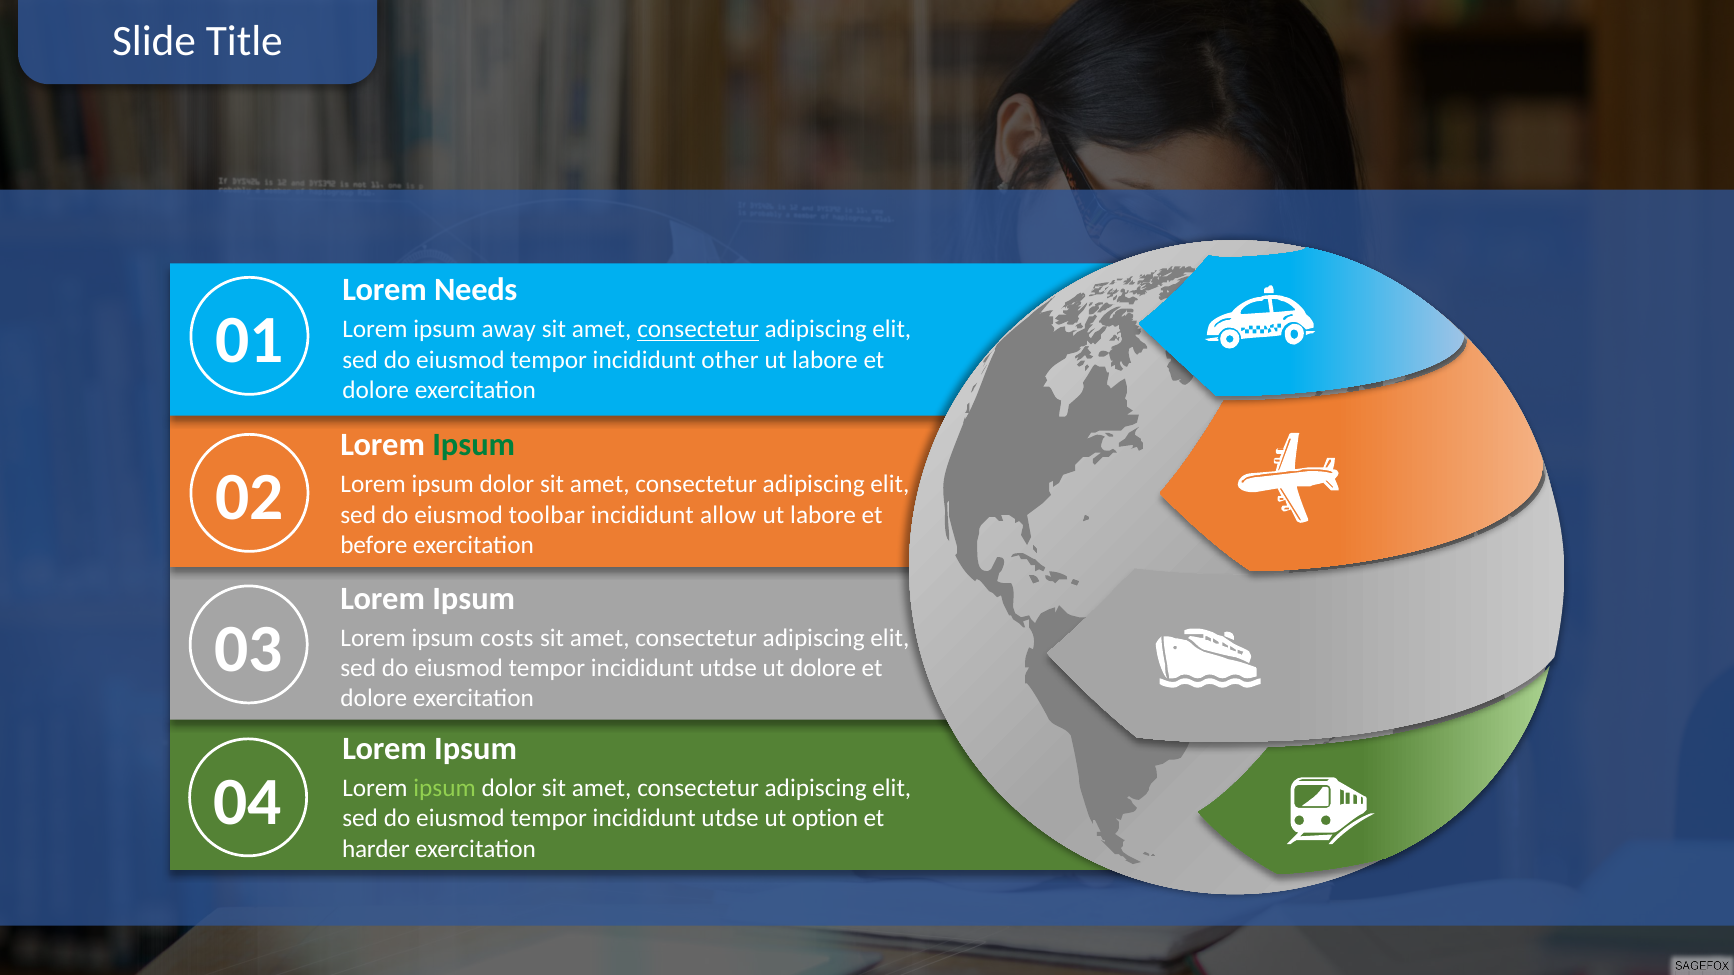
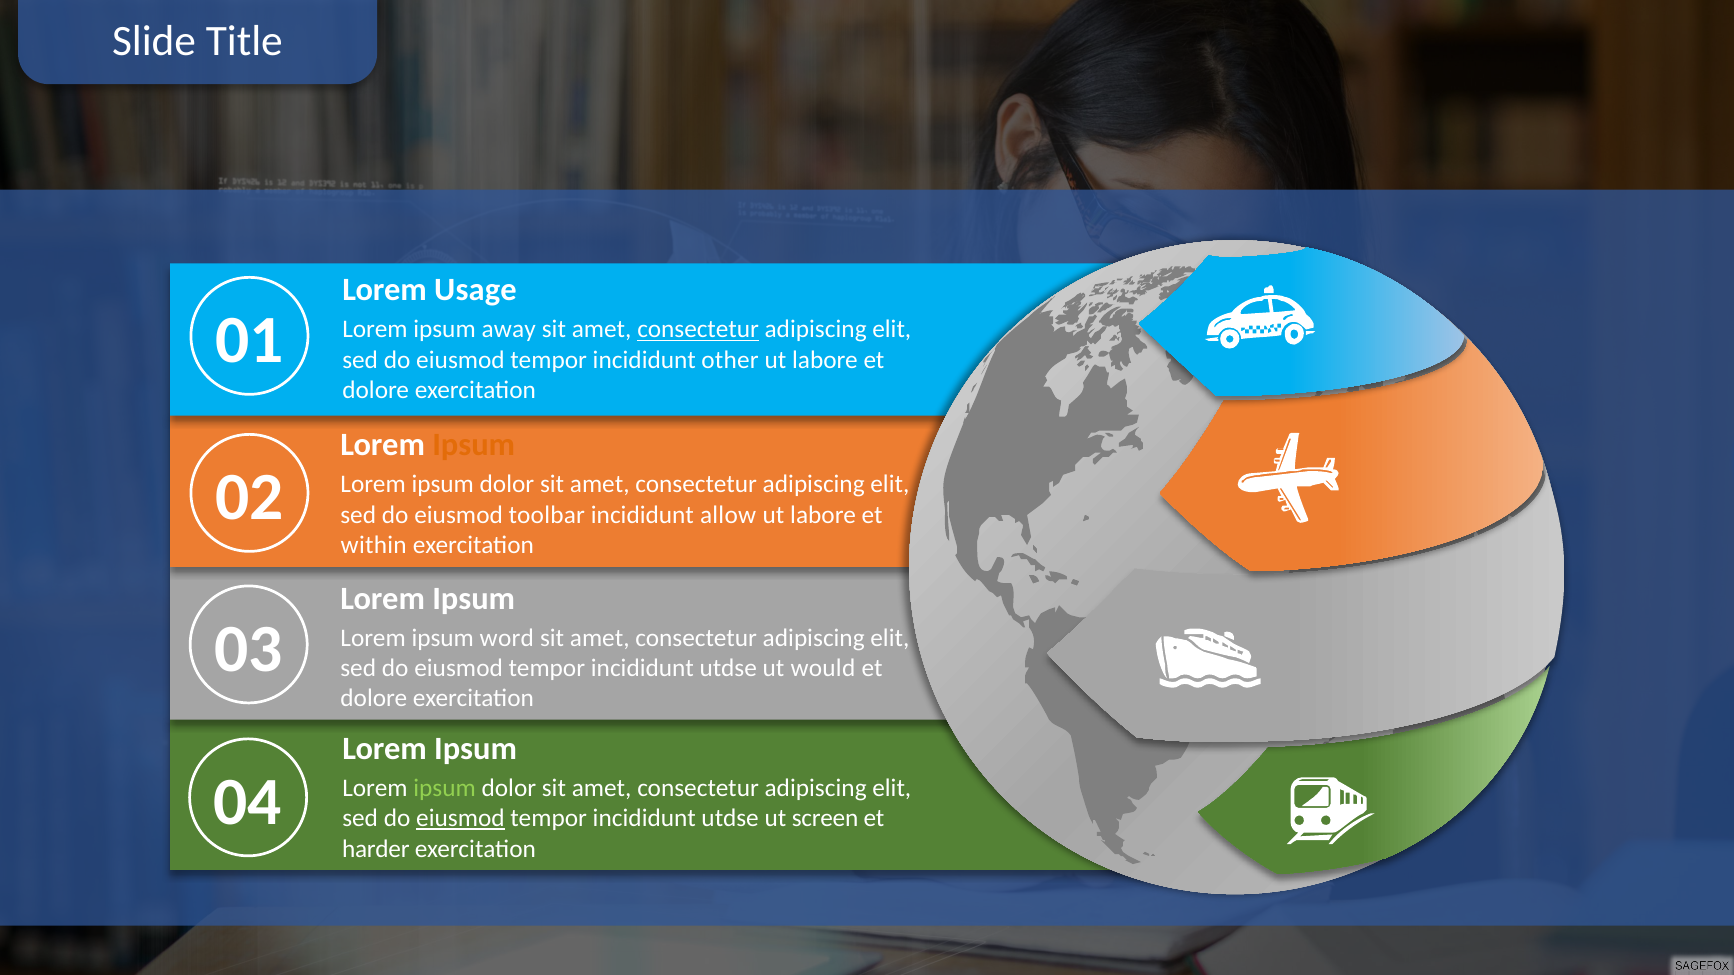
Needs: Needs -> Usage (476, 290)
Ipsum colour: green -> orange (474, 445)
before: before -> within (374, 545)
costs: costs -> word (507, 638)
ut dolore: dolore -> would (823, 668)
eiusmod underline: none -> present (460, 819)
option: option -> screen (825, 819)
